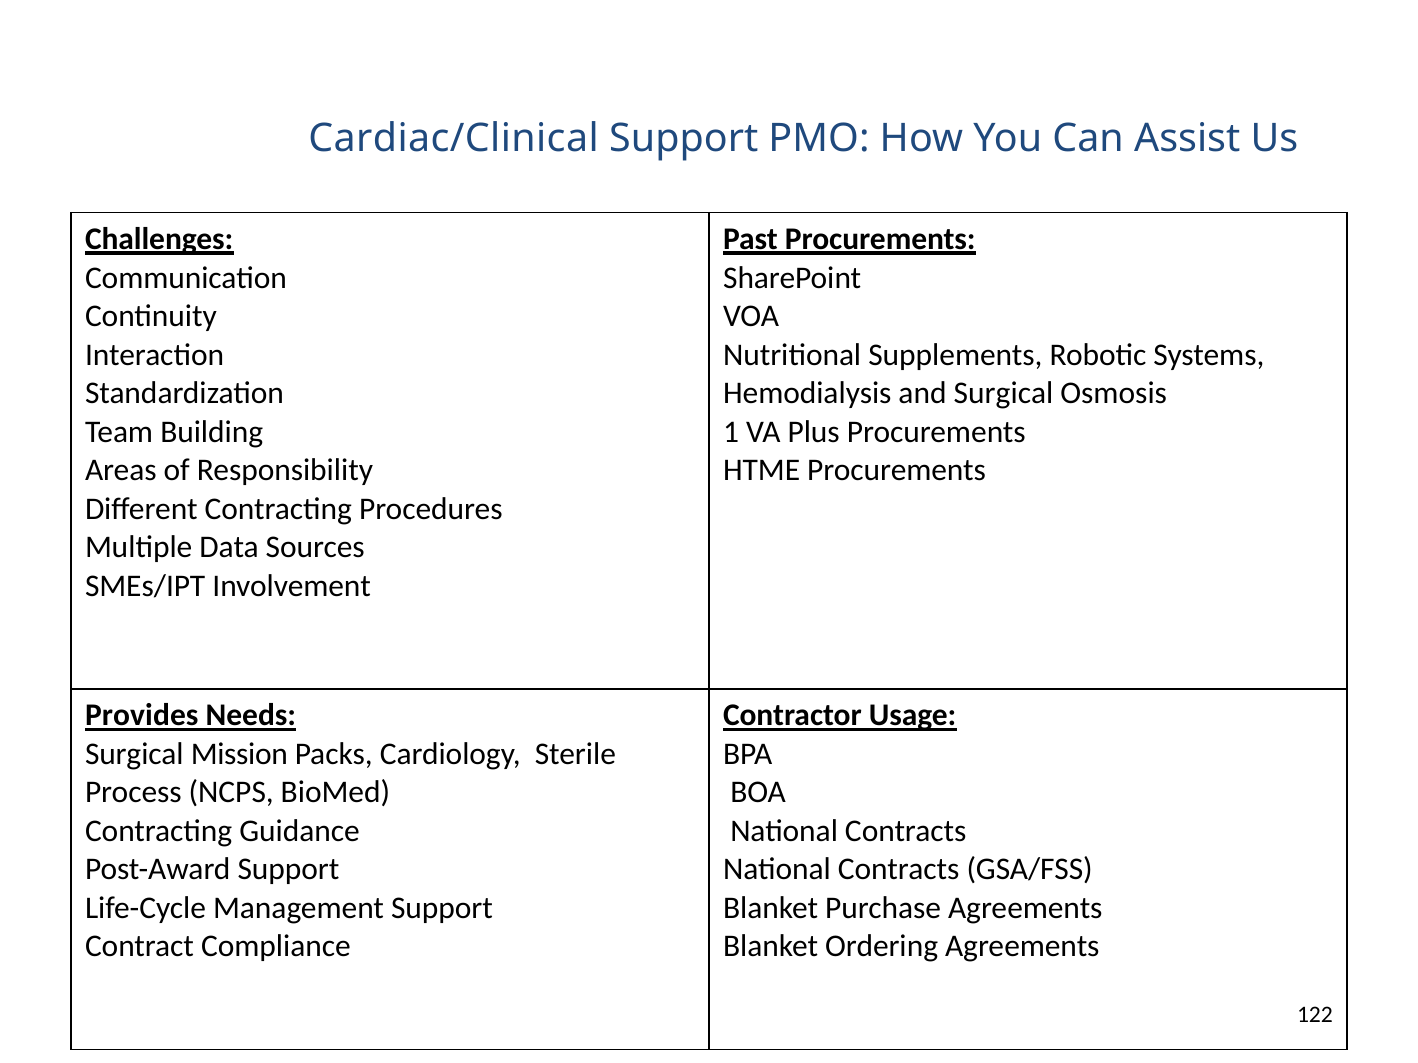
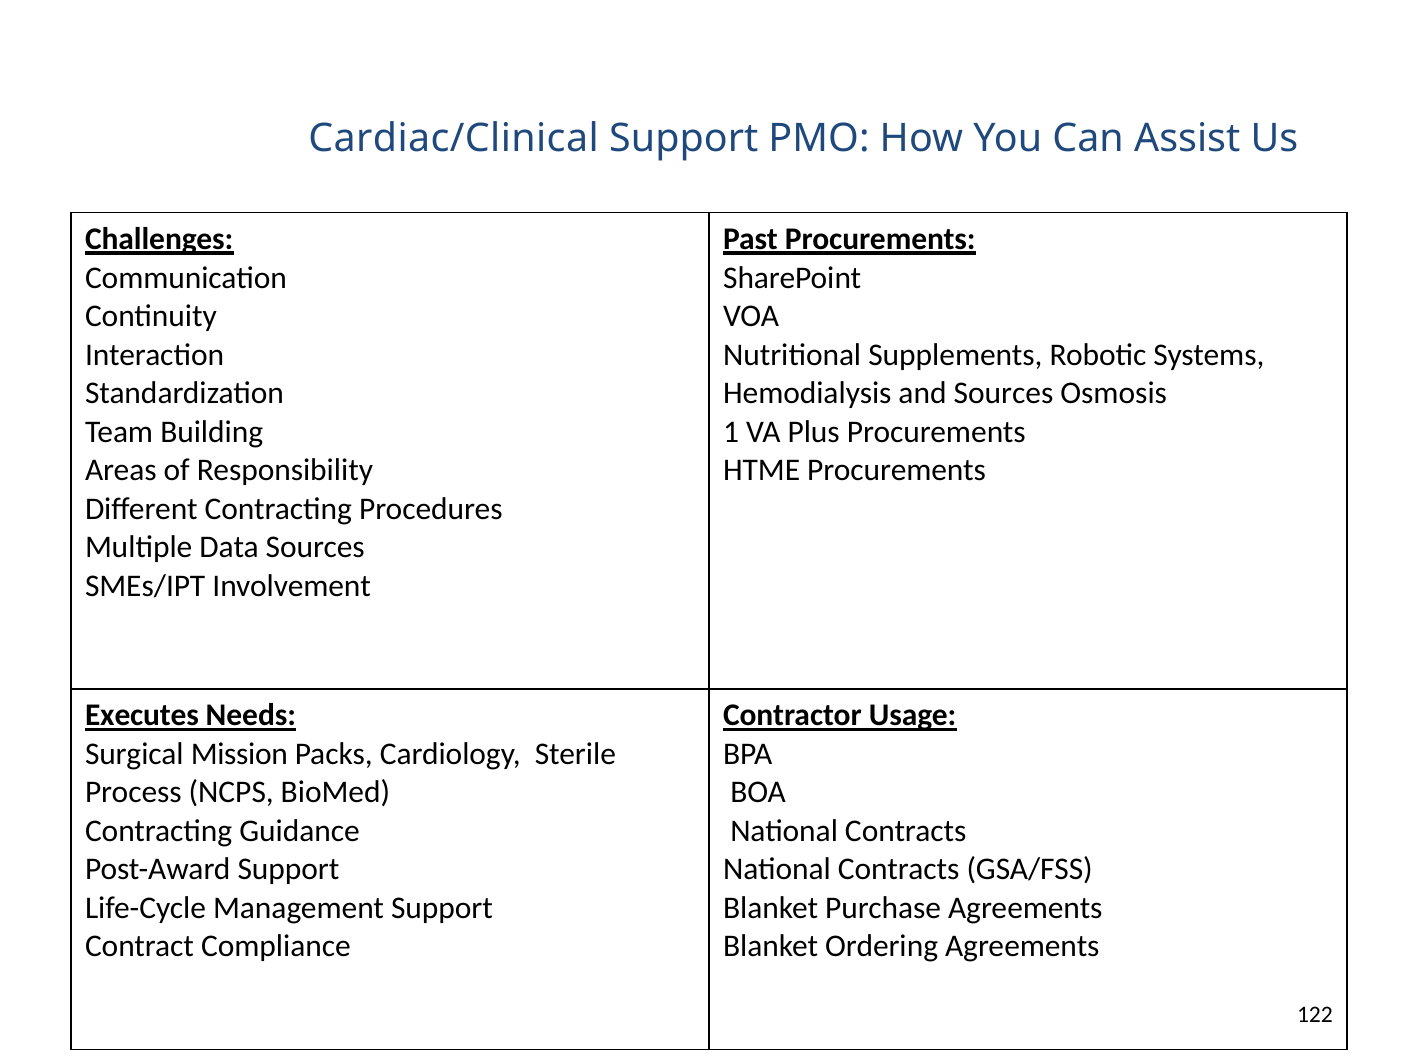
and Surgical: Surgical -> Sources (1004, 394)
Provides: Provides -> Executes (142, 716)
